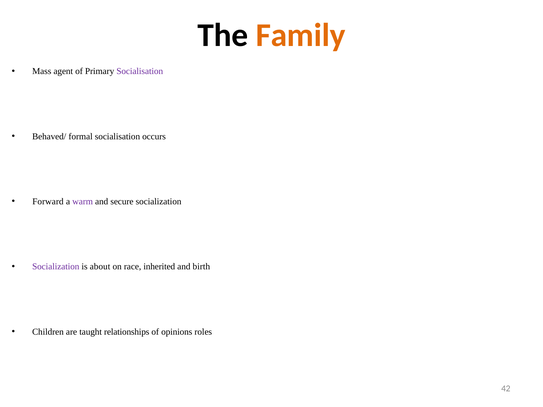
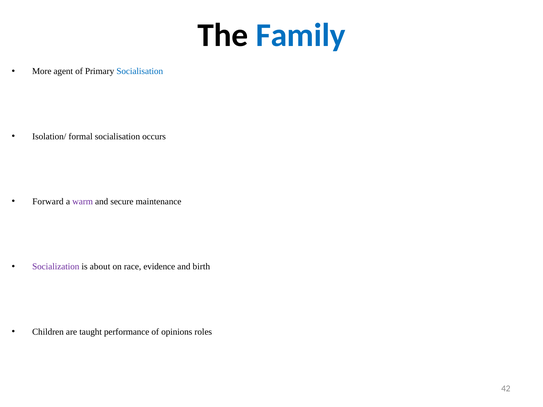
Family colour: orange -> blue (301, 35)
Mass: Mass -> More (42, 71)
Socialisation colour: purple -> blue (140, 71)
Behaved/: Behaved/ -> Isolation/ (49, 136)
secure socialization: socialization -> maintenance (159, 202)
inherited: inherited -> evidence (159, 267)
relationships: relationships -> performance (127, 332)
